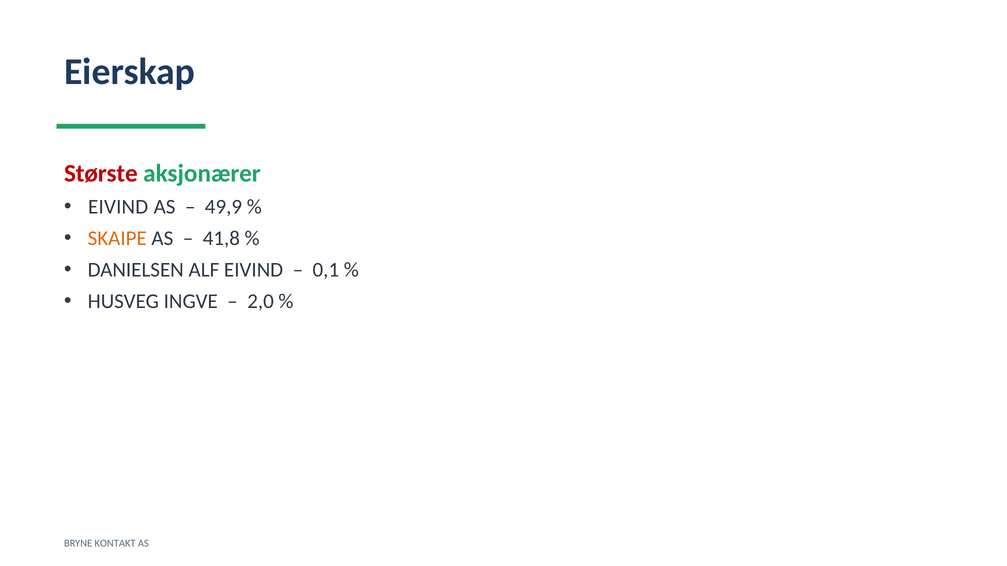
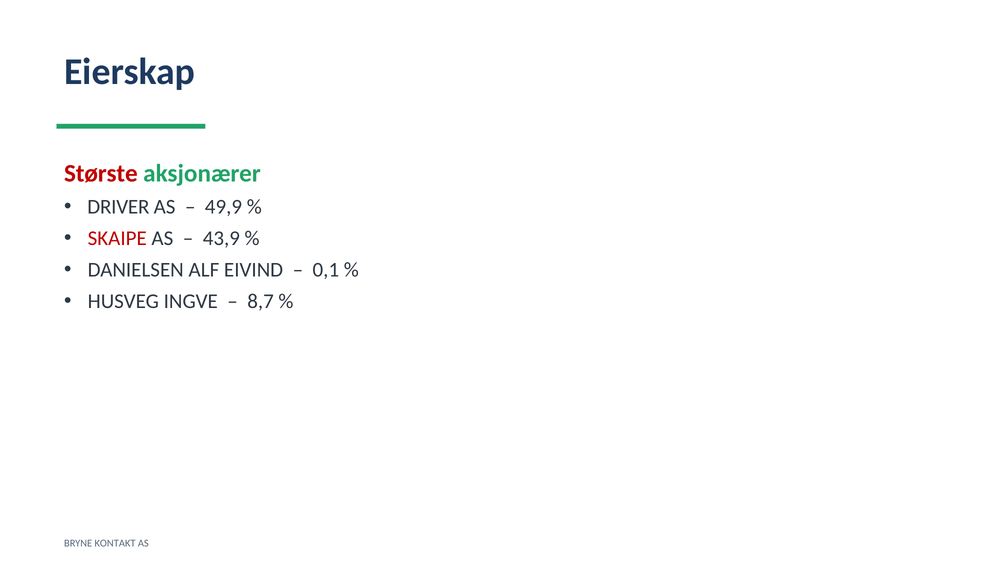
EIVIND: EIVIND -> DRIVER (118, 207)
SKAIPE colour: orange -> red (117, 239)
41,8: 41,8 -> 43,9 (221, 239)
2,0: 2,0 -> 8,7 (261, 302)
